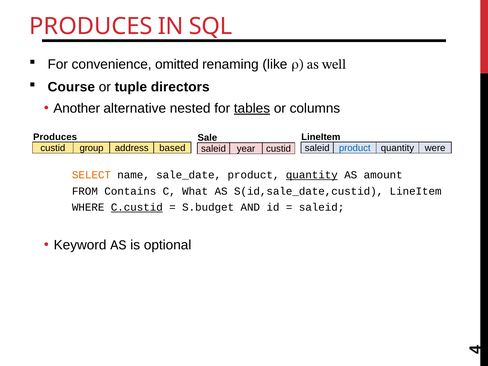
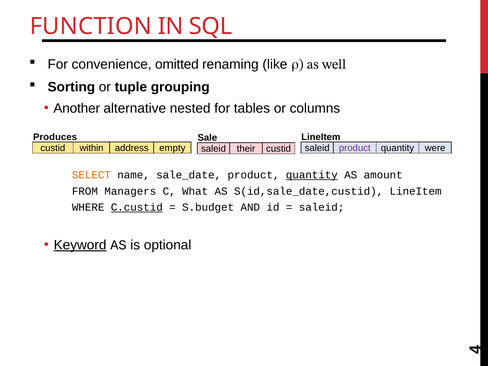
PRODUCES: PRODUCES -> FUNCTION (91, 26)
Course: Course -> Sorting (71, 87)
directors: directors -> grouping (180, 87)
tables underline: present -> none (252, 108)
group: group -> within (92, 148)
based: based -> empty (172, 148)
product colour: blue -> purple (355, 148)
year: year -> their (246, 149)
Contains: Contains -> Managers (130, 191)
Keyword underline: none -> present (80, 245)
